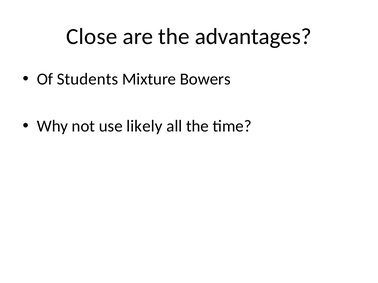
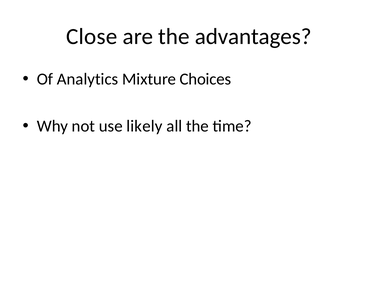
Students: Students -> Analytics (88, 79)
Bowers: Bowers -> Choices (205, 79)
